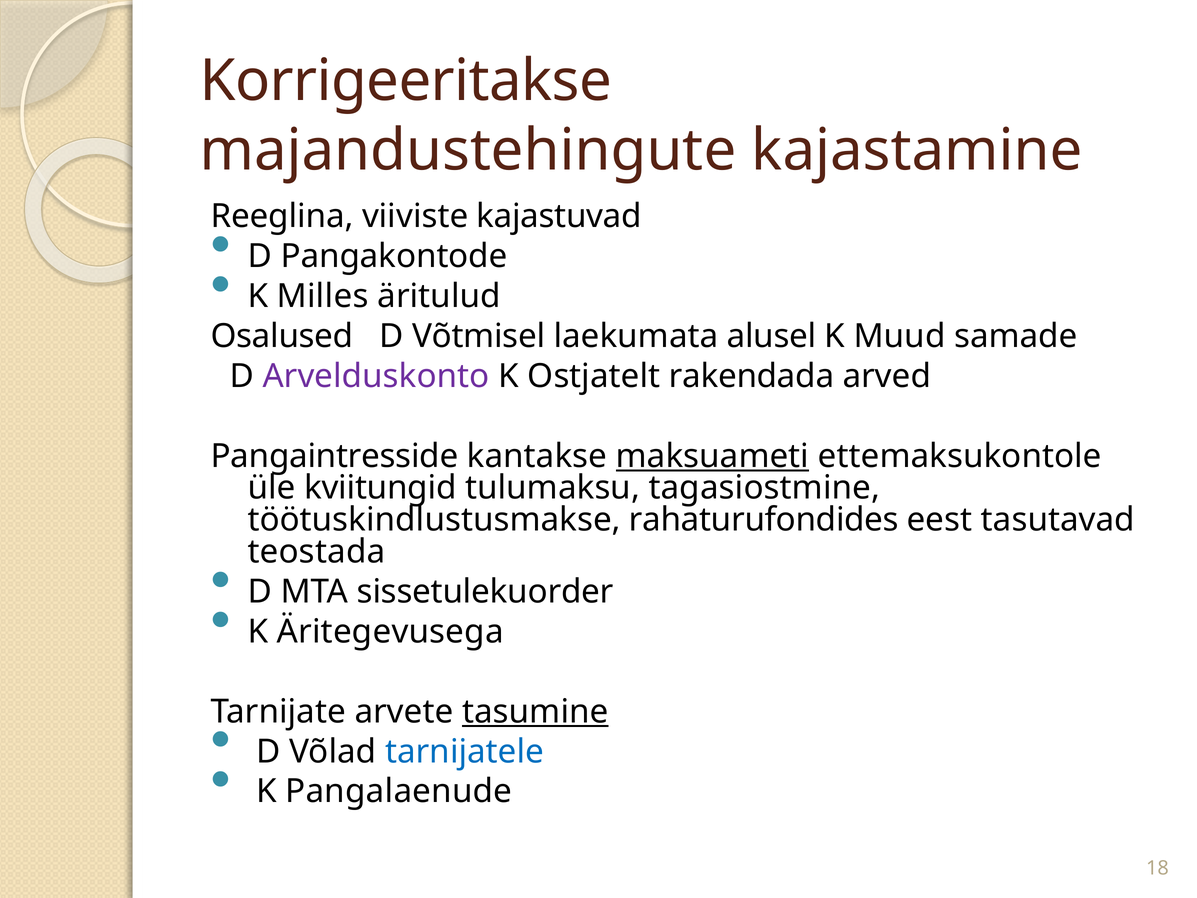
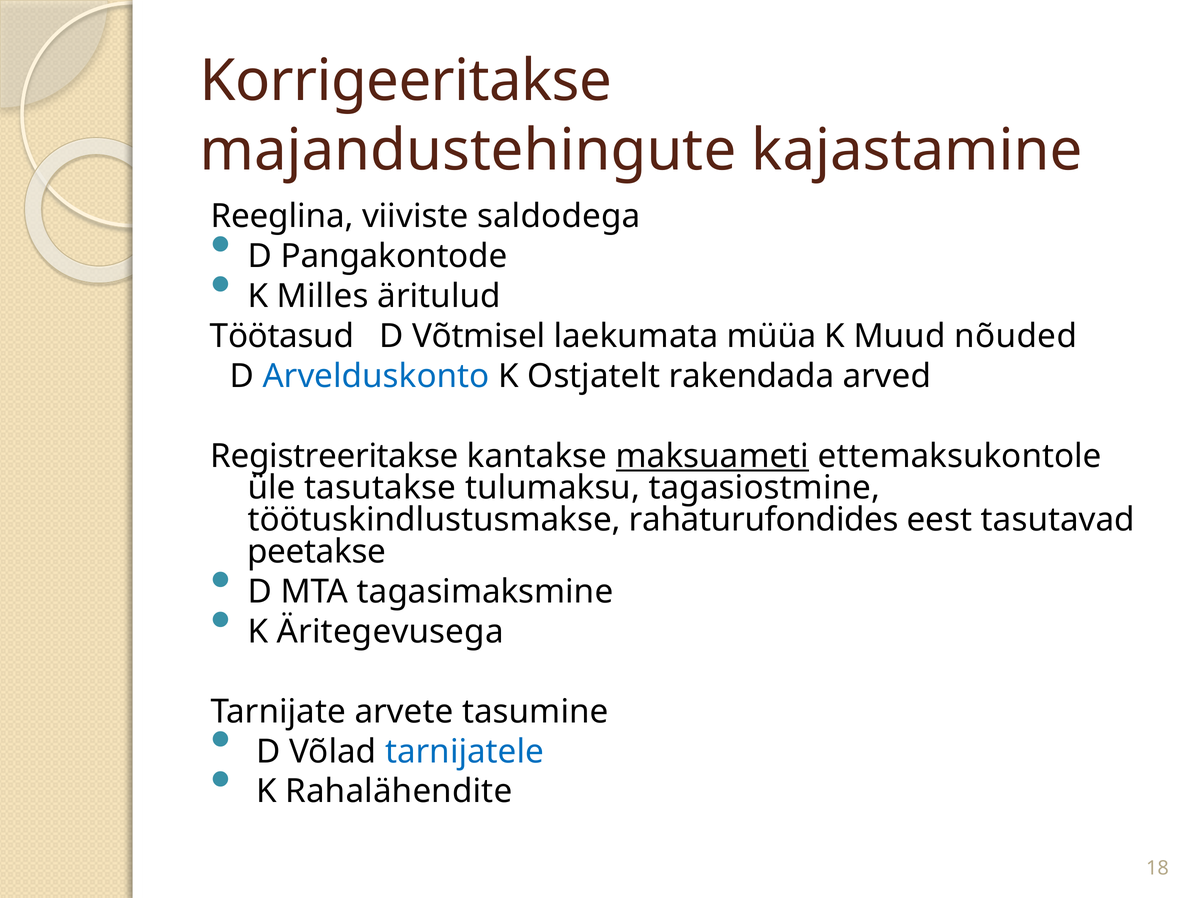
kajastuvad: kajastuvad -> saldodega (559, 216)
Osalused: Osalused -> Töötasud (282, 336)
alusel: alusel -> müüa (772, 336)
samade: samade -> nõuded (1016, 336)
Arvelduskonto colour: purple -> blue (376, 376)
Pangaintresside: Pangaintresside -> Registreeritakse (334, 456)
kviitungid: kviitungid -> tasutakse (380, 488)
teostada: teostada -> peetakse (317, 552)
sissetulekuorder: sissetulekuorder -> tagasimaksmine (485, 592)
tasumine underline: present -> none (535, 711)
Pangalaenude: Pangalaenude -> Rahalähendite (399, 791)
